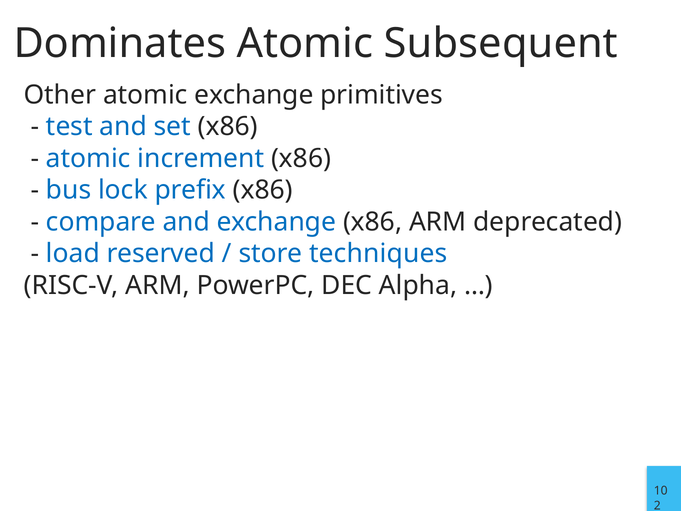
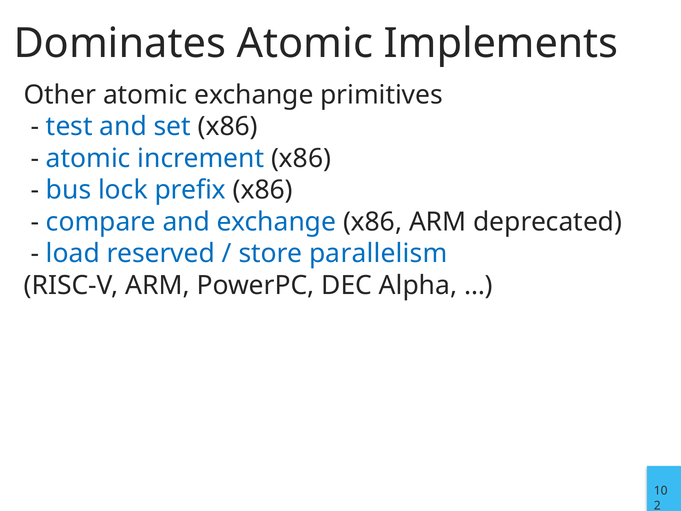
Subsequent: Subsequent -> Implements (501, 44)
techniques: techniques -> parallelism (378, 253)
